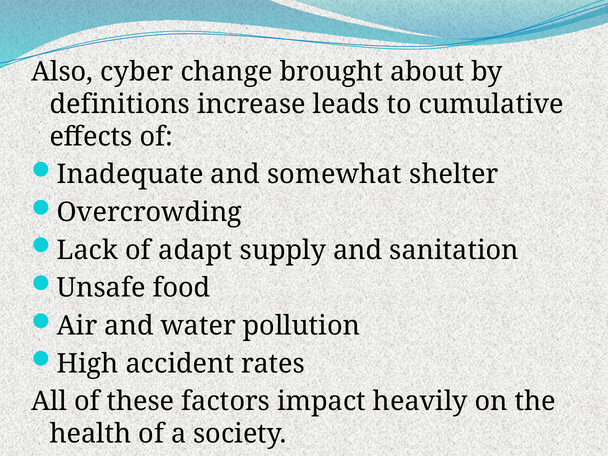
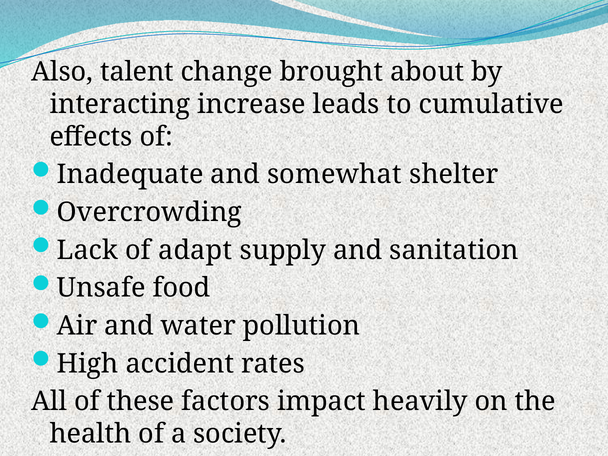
cyber: cyber -> talent (137, 72)
definitions: definitions -> interacting (120, 104)
